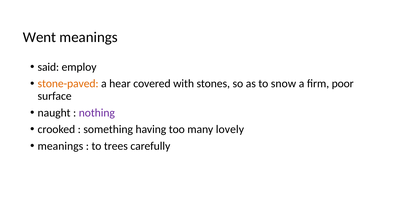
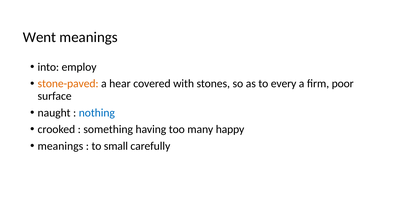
said: said -> into (48, 67)
snow: snow -> every (284, 84)
nothing colour: purple -> blue (97, 113)
lovely: lovely -> happy (230, 129)
trees: trees -> small (116, 146)
